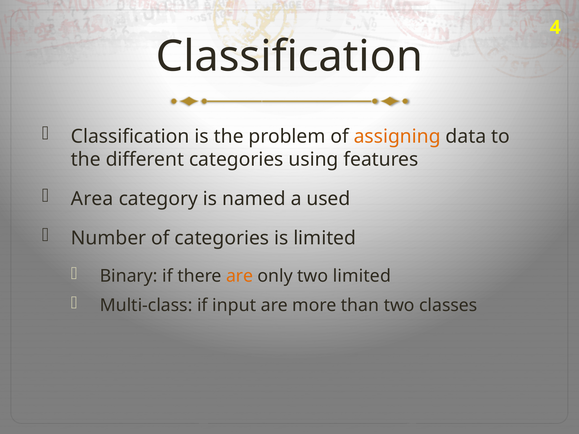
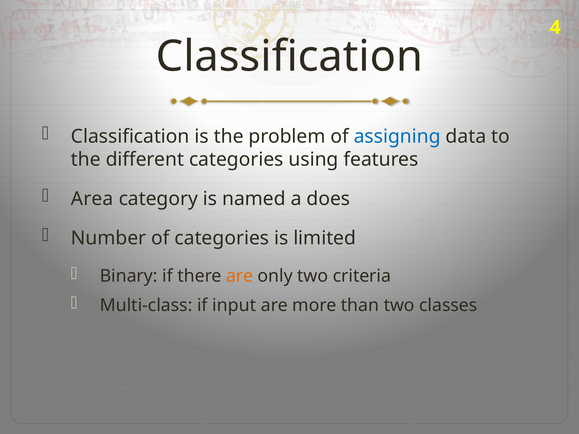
assigning colour: orange -> blue (397, 136)
used: used -> does (328, 199)
two limited: limited -> criteria (362, 276)
